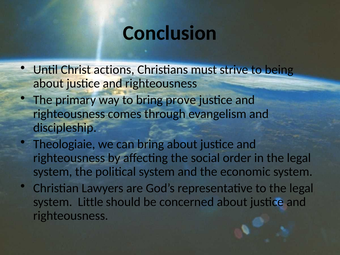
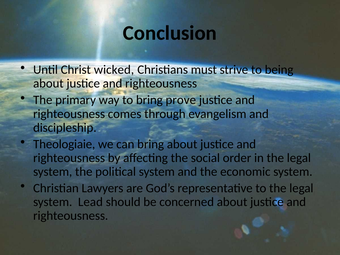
actions: actions -> wicked (114, 70)
Little: Little -> Lead (90, 202)
